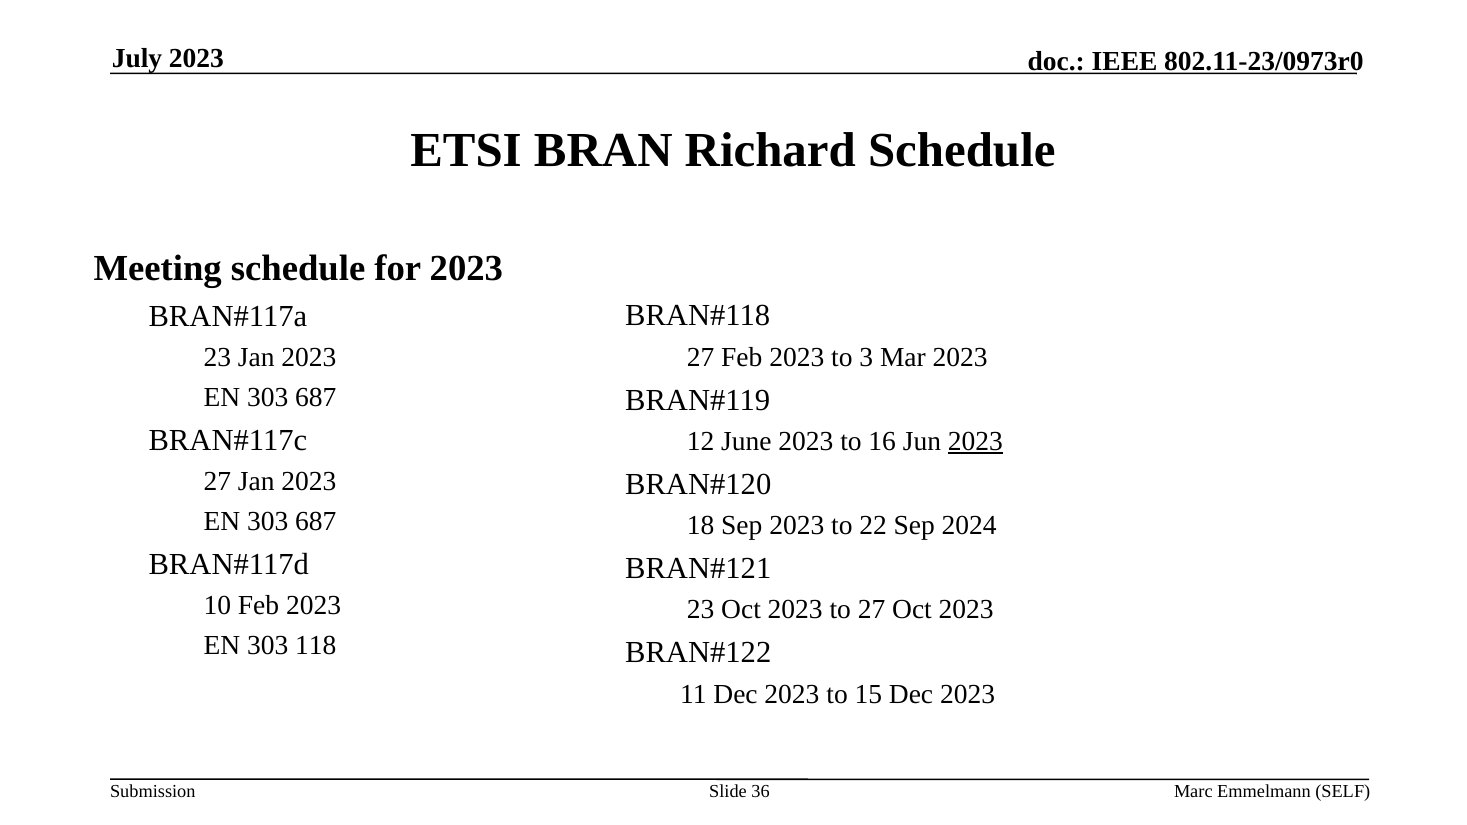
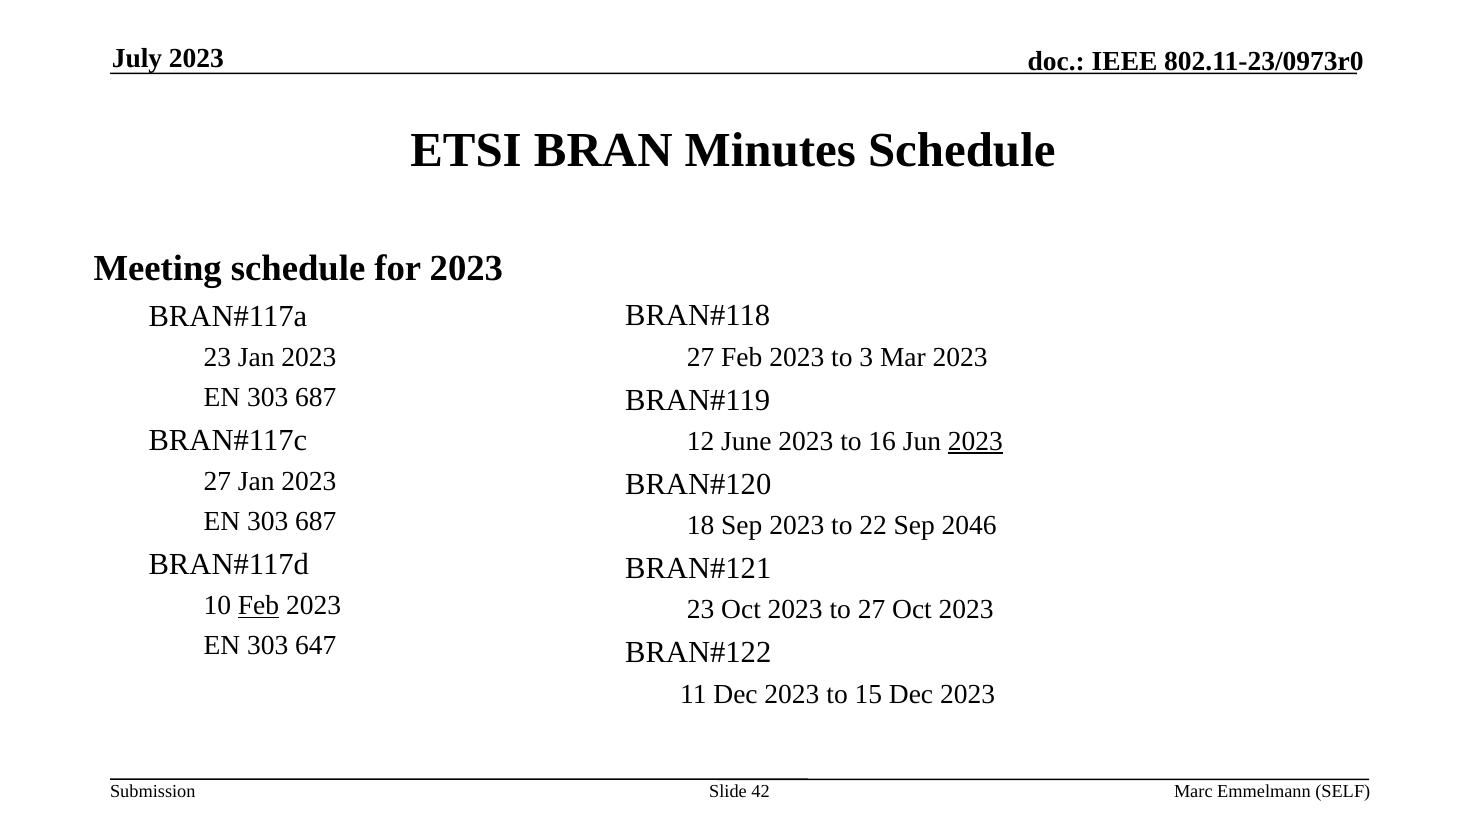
Richard: Richard -> Minutes (770, 150)
2024: 2024 -> 2046 (969, 526)
Feb underline: none -> present (259, 606)
118: 118 -> 647 (316, 646)
36: 36 -> 42 (761, 791)
